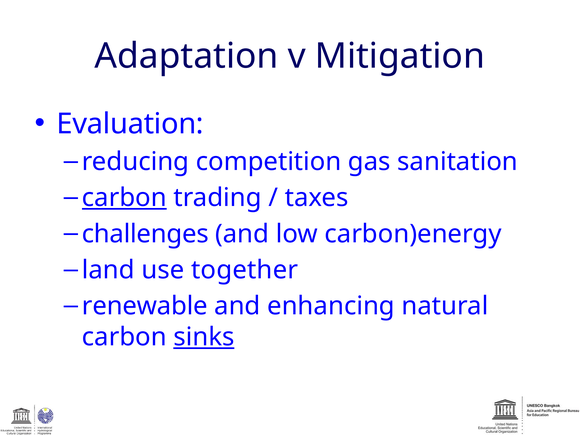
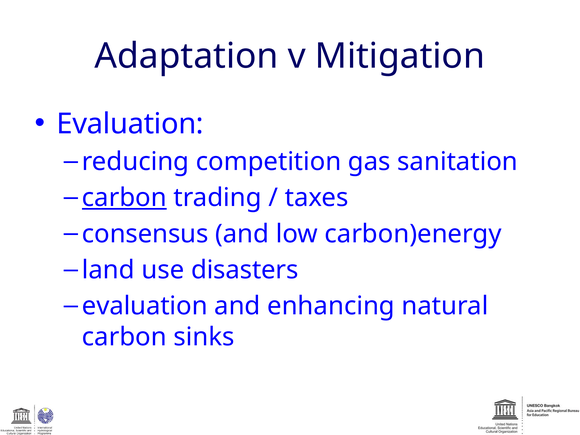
challenges: challenges -> consensus (145, 234)
together: together -> disasters (245, 270)
renewable: renewable -> evaluation (145, 306)
sinks underline: present -> none (204, 337)
